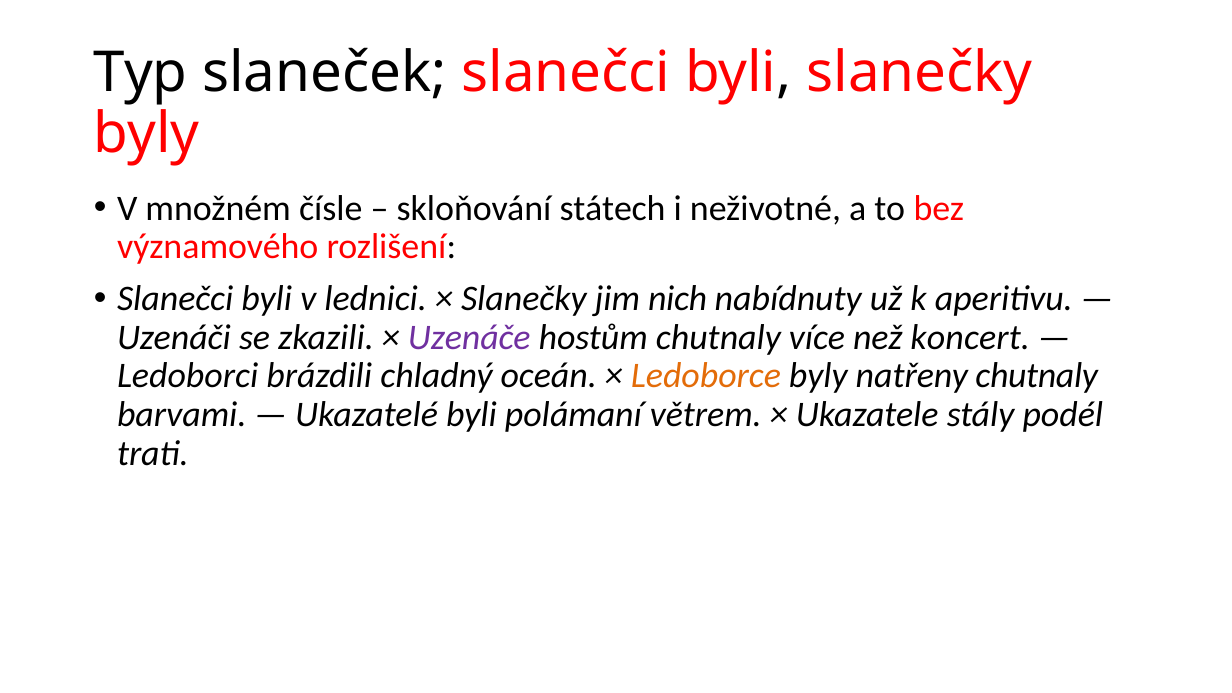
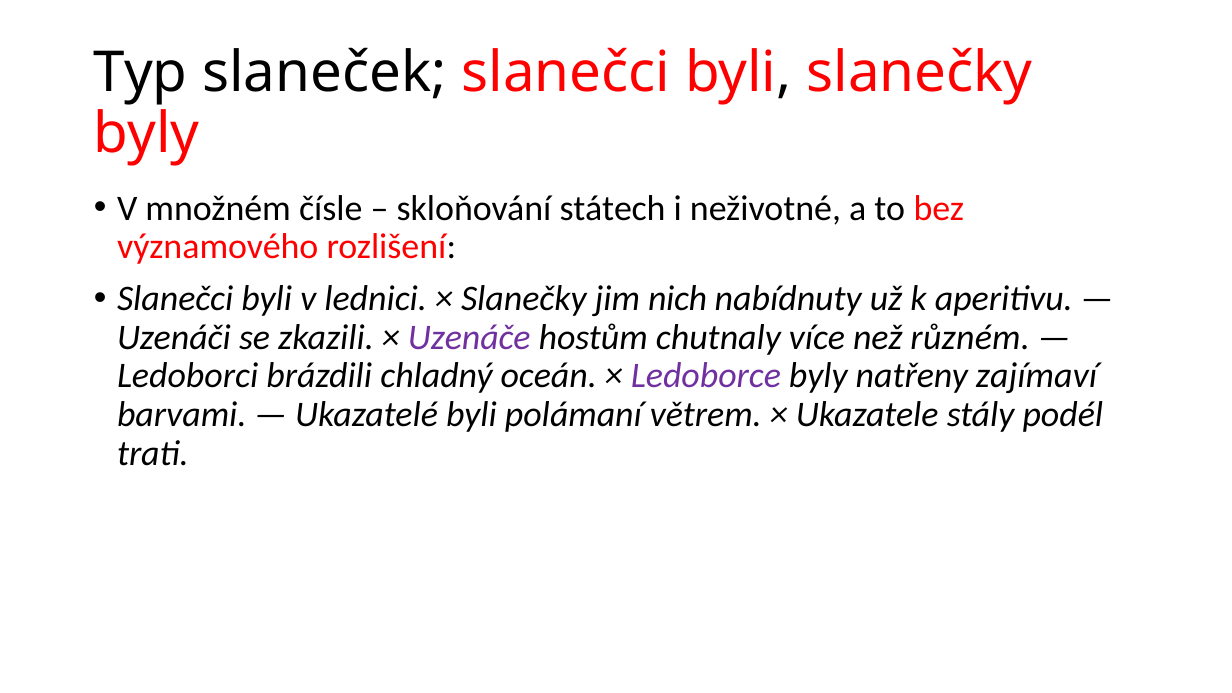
koncert: koncert -> různém (970, 337)
Ledoborce colour: orange -> purple (706, 376)
natřeny chutnaly: chutnaly -> zajímaví (1037, 376)
